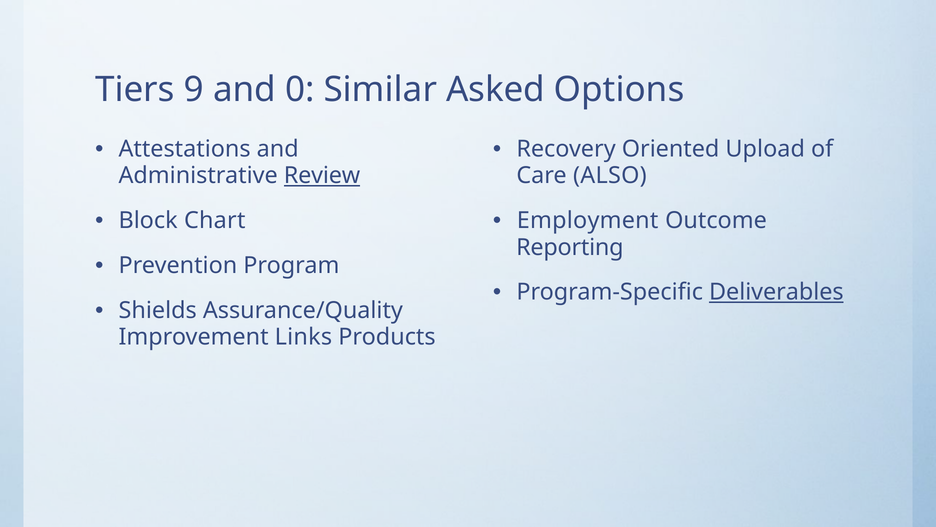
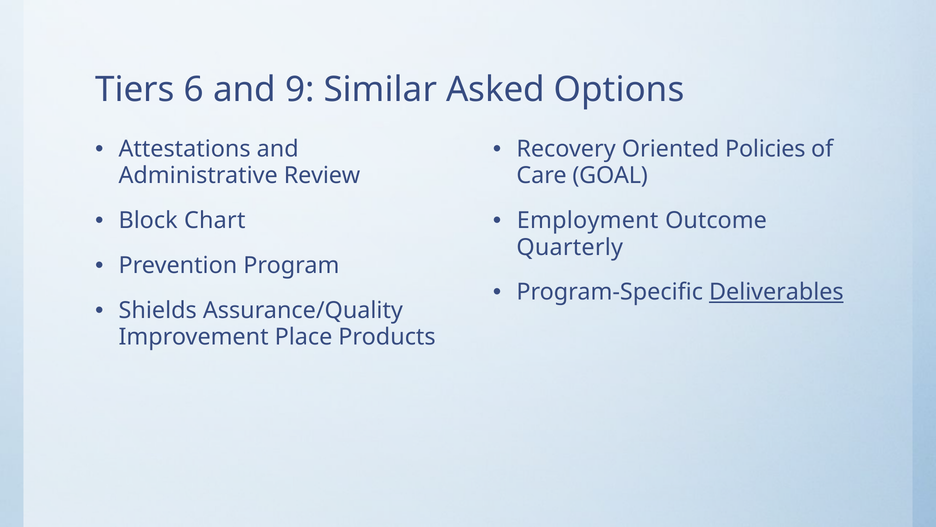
9: 9 -> 6 (194, 90)
0: 0 -> 9 (300, 90)
Upload: Upload -> Policies (765, 149)
Review underline: present -> none (322, 176)
ALSO: ALSO -> GOAL (610, 176)
Reporting: Reporting -> Quarterly (570, 247)
Links: Links -> Place (304, 337)
